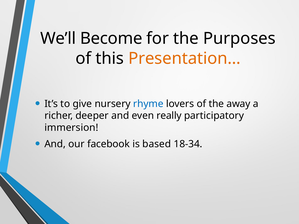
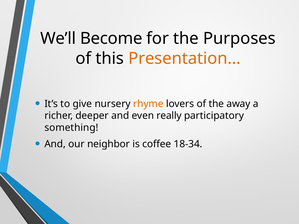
rhyme colour: blue -> orange (148, 104)
immersion: immersion -> something (71, 128)
facebook: facebook -> neighbor (109, 144)
based: based -> coffee (157, 144)
